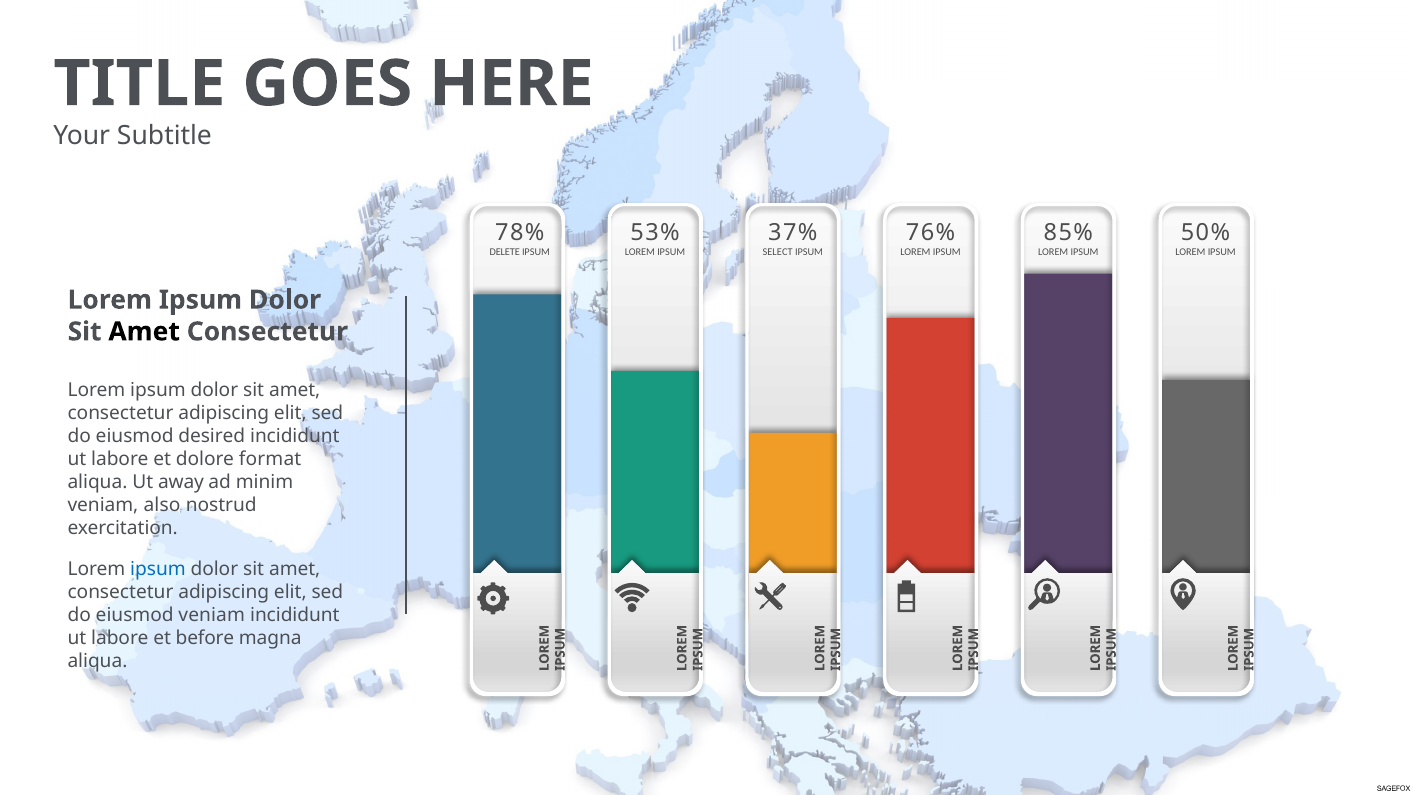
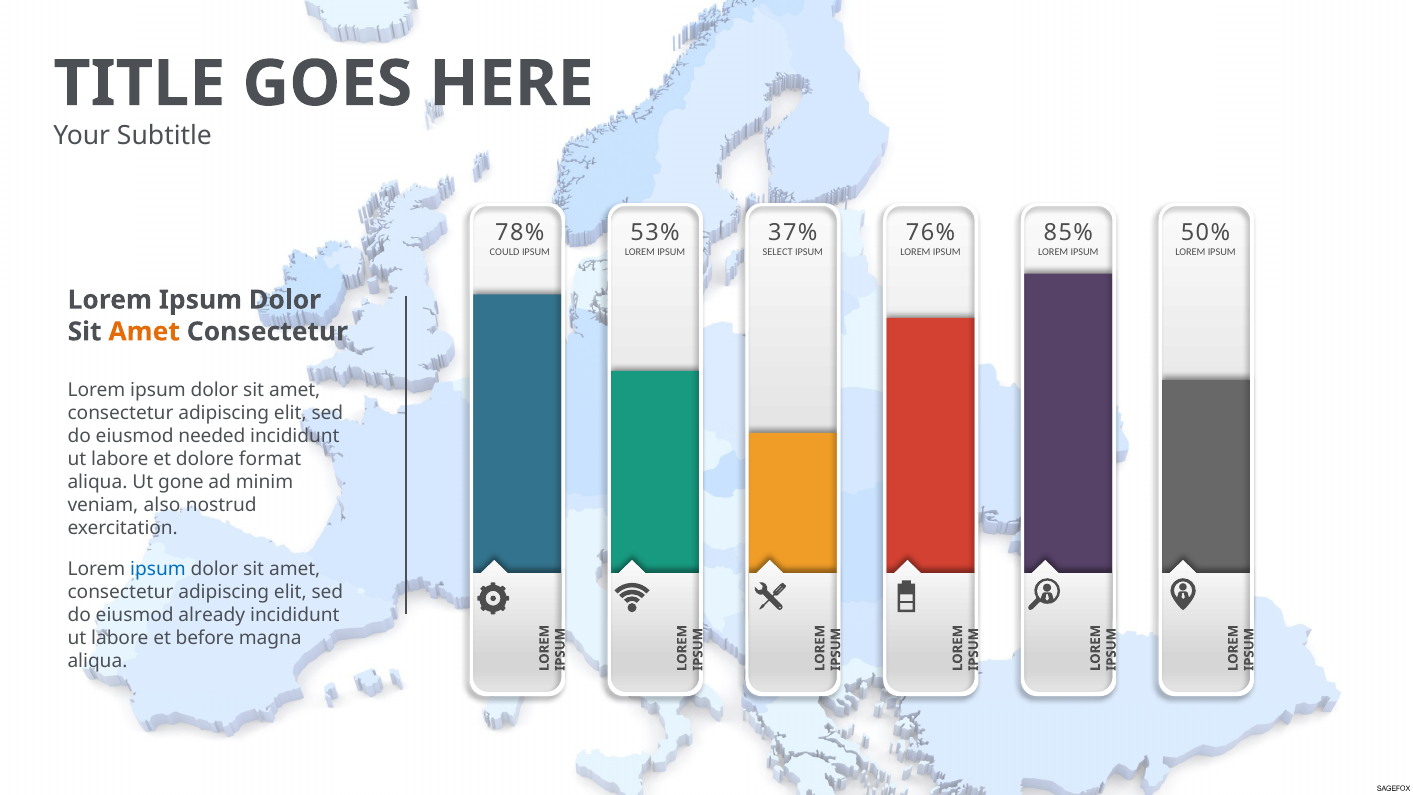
DELETE: DELETE -> COULD (505, 252)
Amet colour: black -> orange (144, 332)
desired: desired -> needed (212, 436)
away: away -> gone (181, 482)
eiusmod veniam: veniam -> already (212, 615)
